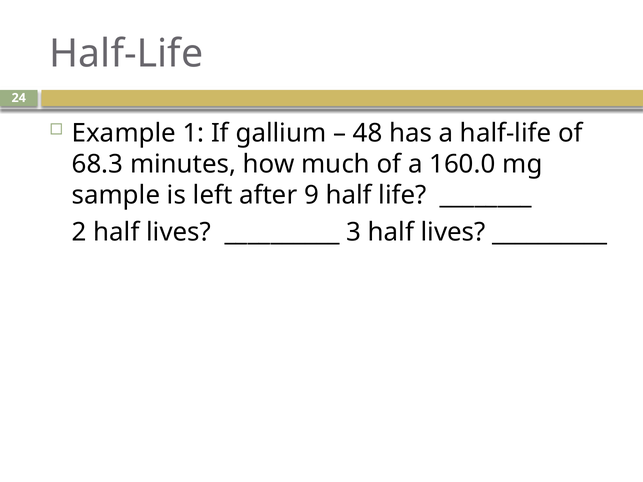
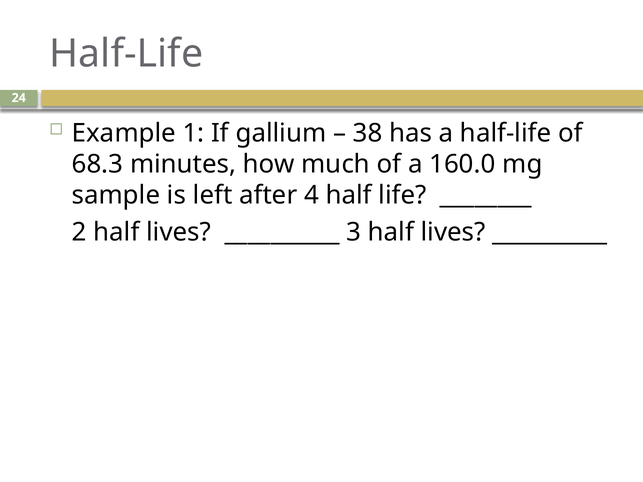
48: 48 -> 38 (368, 133)
9: 9 -> 4 (311, 195)
